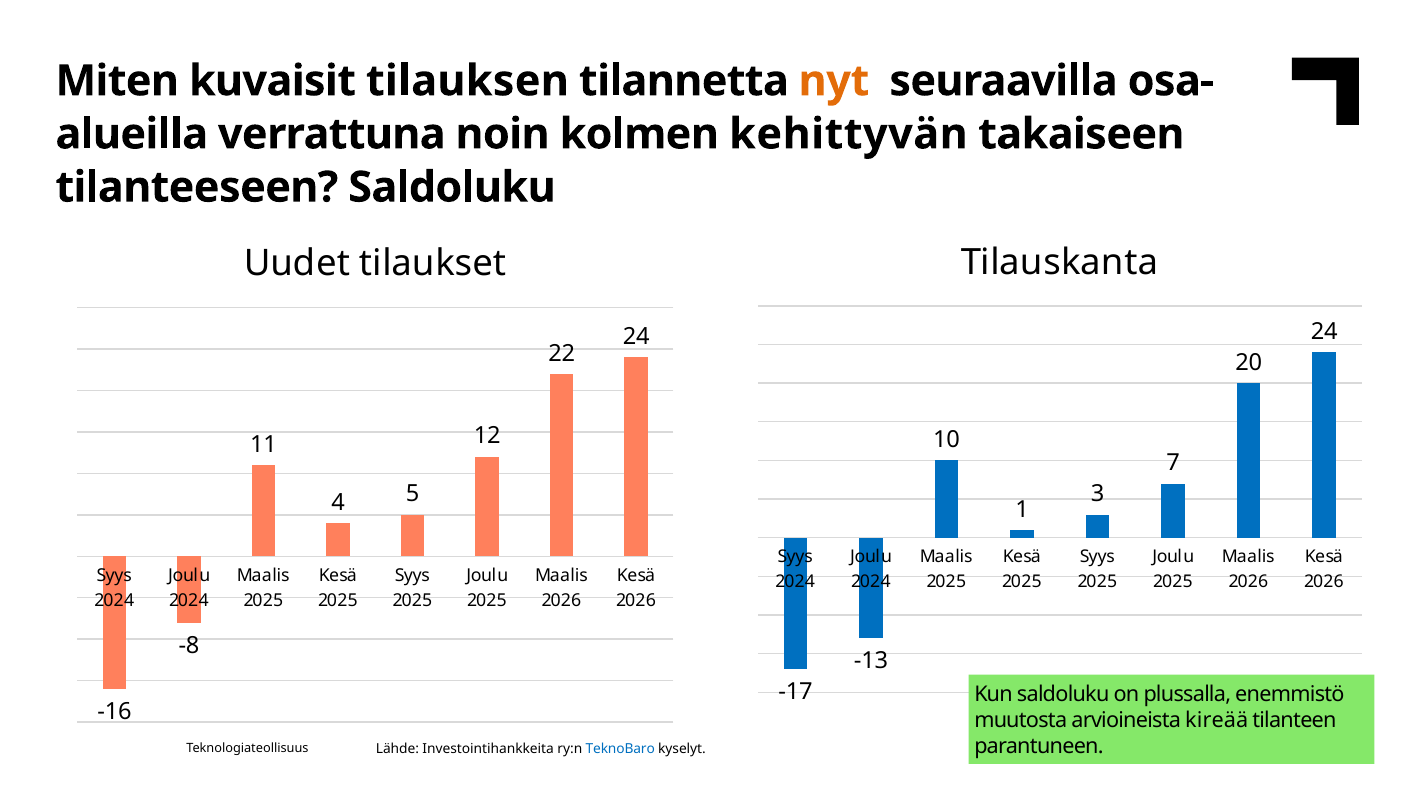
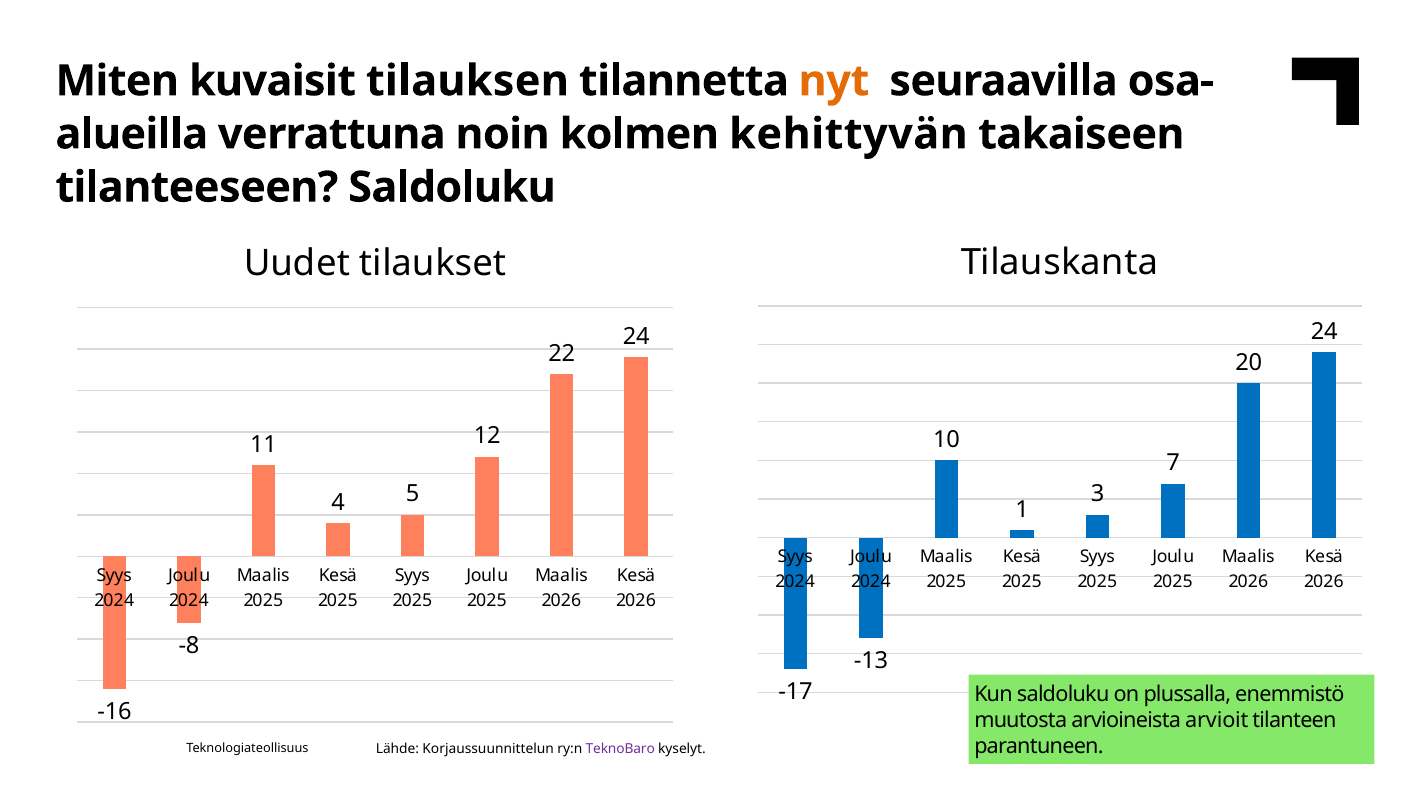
kireää: kireää -> arvioit (1217, 721)
Investointihankkeita: Investointihankkeita -> Korjaussuunnittelun (488, 749)
TeknoBaro colour: blue -> purple (620, 749)
